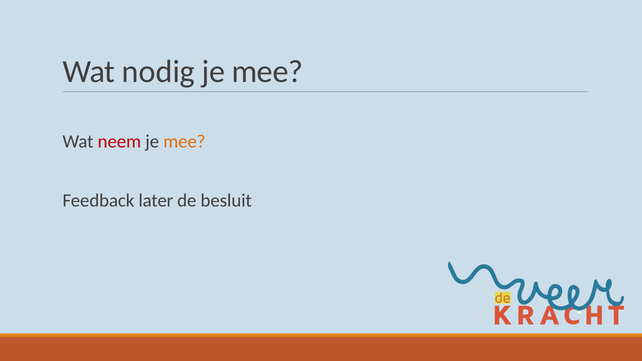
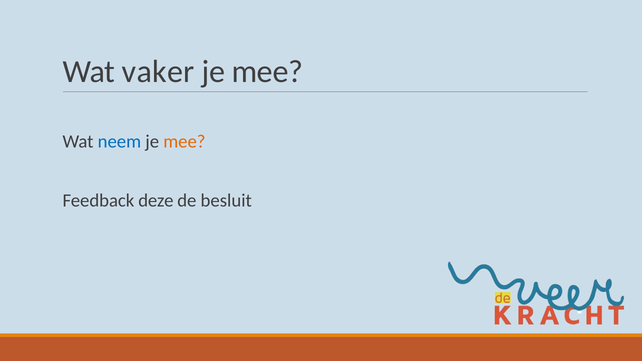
nodig: nodig -> vaker (158, 72)
neem colour: red -> blue (119, 141)
later: later -> deze (156, 201)
